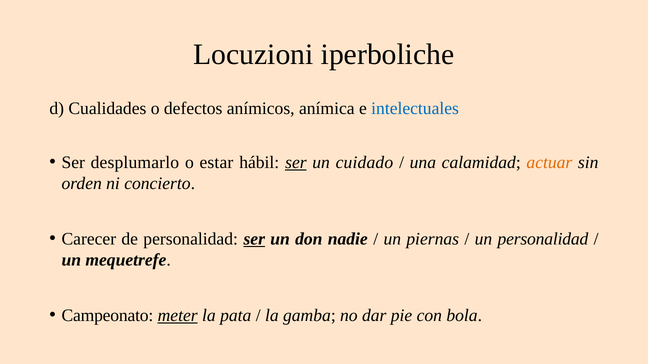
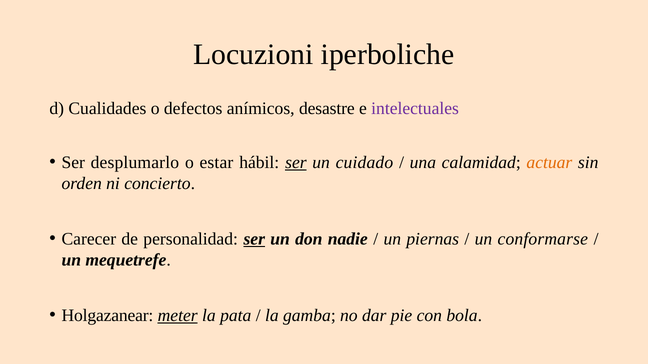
anímica: anímica -> desastre (327, 109)
intelectuales colour: blue -> purple (415, 109)
un personalidad: personalidad -> conformarse (543, 239)
Campeonato: Campeonato -> Holgazanear (107, 316)
